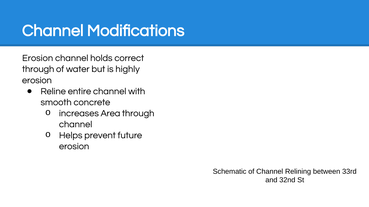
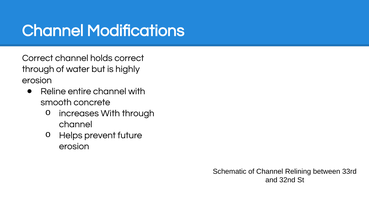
Erosion: Erosion -> Correct (38, 58)
increases Area: Area -> With (110, 114)
